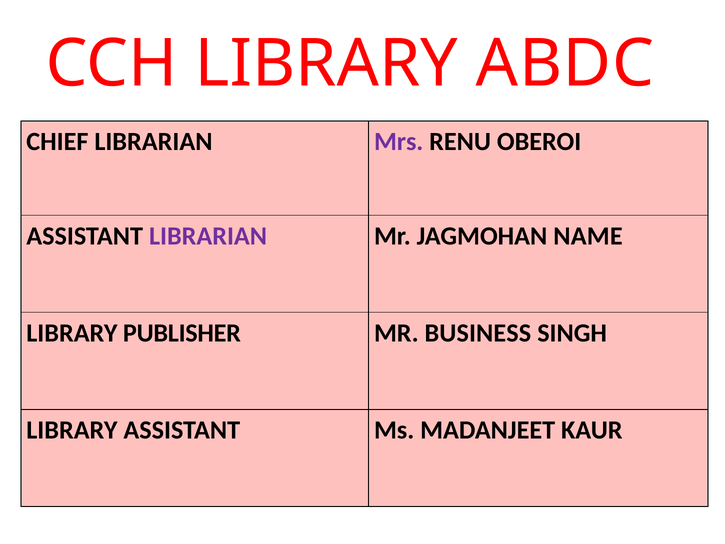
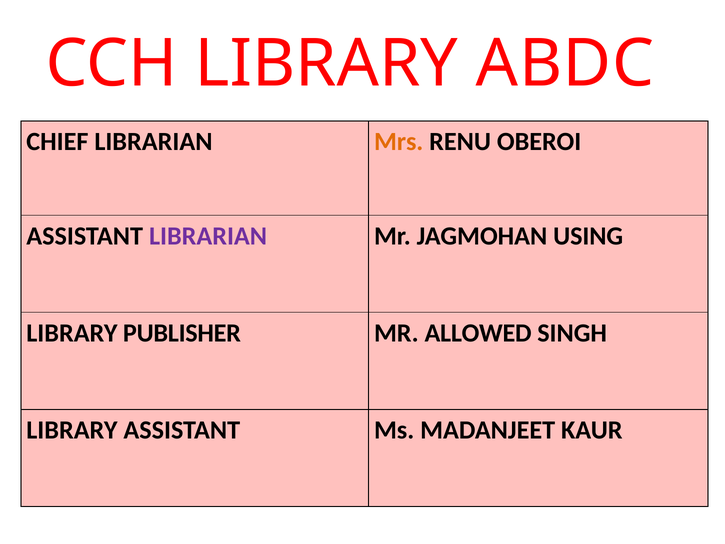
Mrs colour: purple -> orange (399, 142)
NAME: NAME -> USING (588, 236)
BUSINESS: BUSINESS -> ALLOWED (478, 333)
